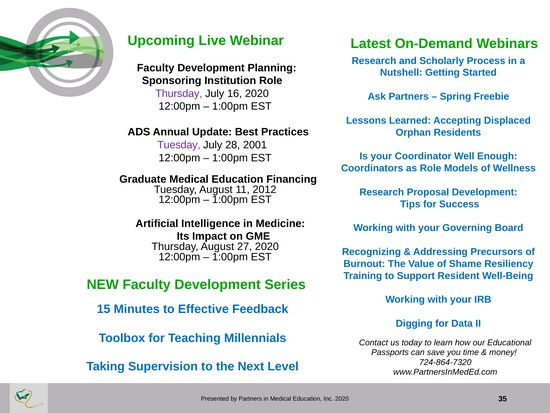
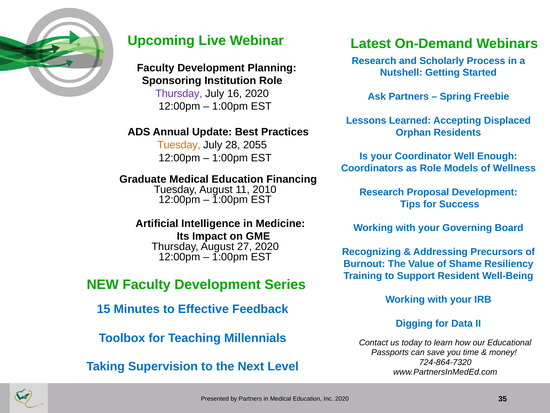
Tuesday colour: purple -> orange (179, 145)
2001: 2001 -> 2055 (255, 145)
2012: 2012 -> 2010 (265, 189)
